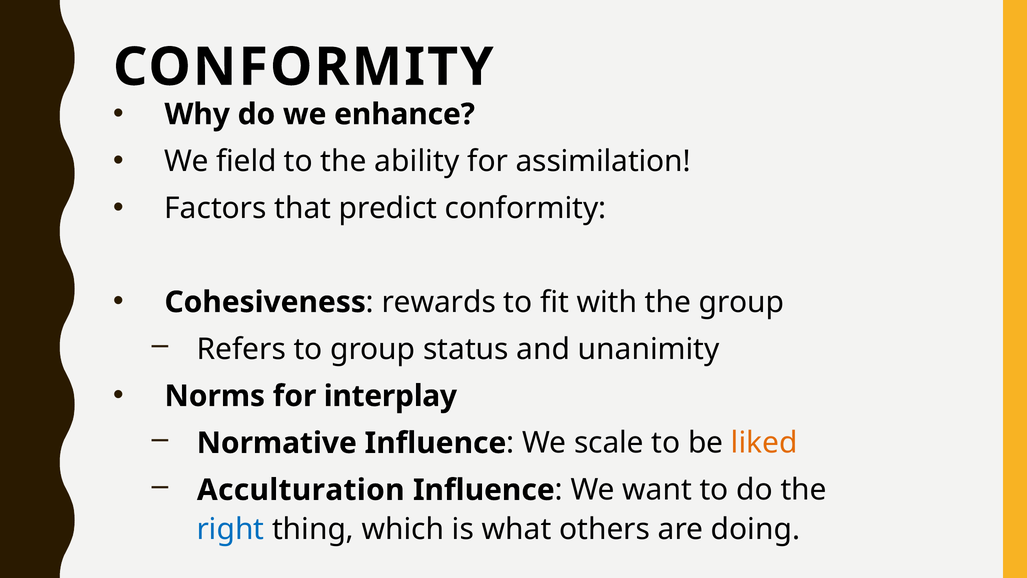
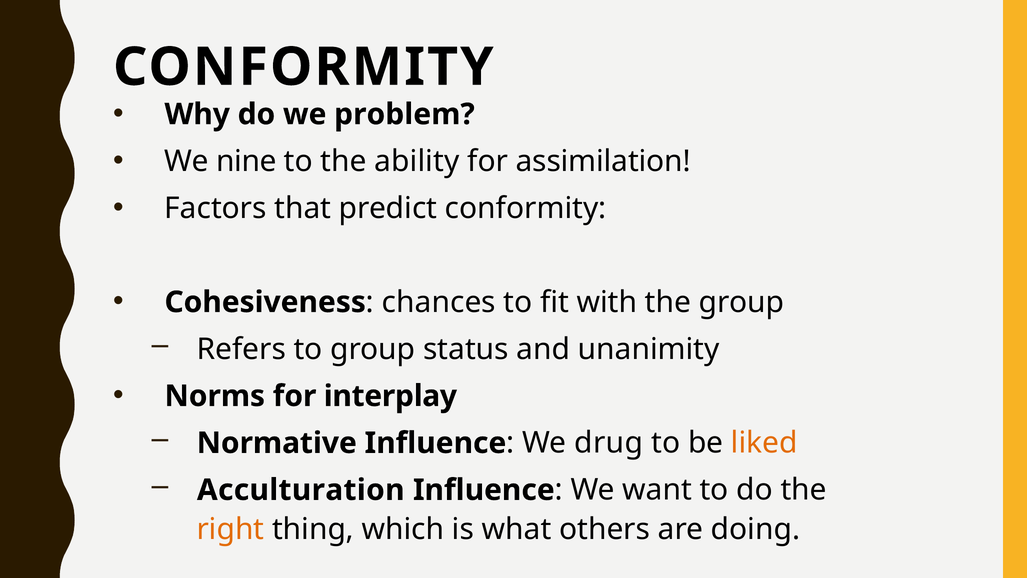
enhance: enhance -> problem (404, 114)
field: field -> nine (246, 161)
rewards: rewards -> chances (439, 302)
scale: scale -> drug (609, 443)
right colour: blue -> orange (230, 529)
